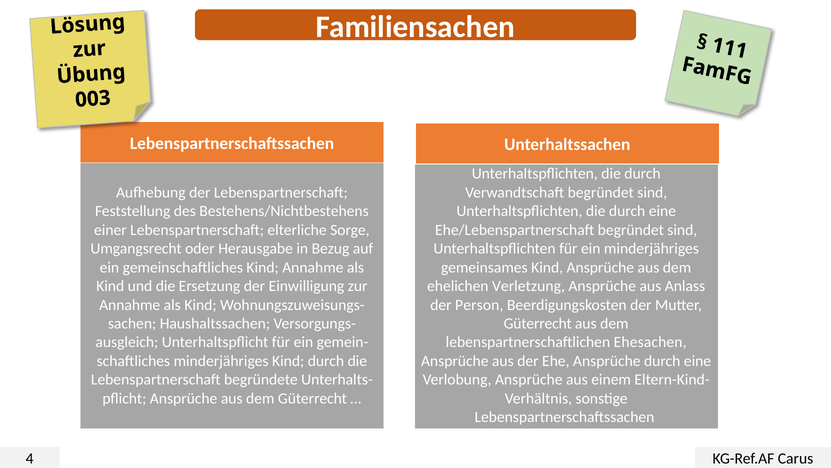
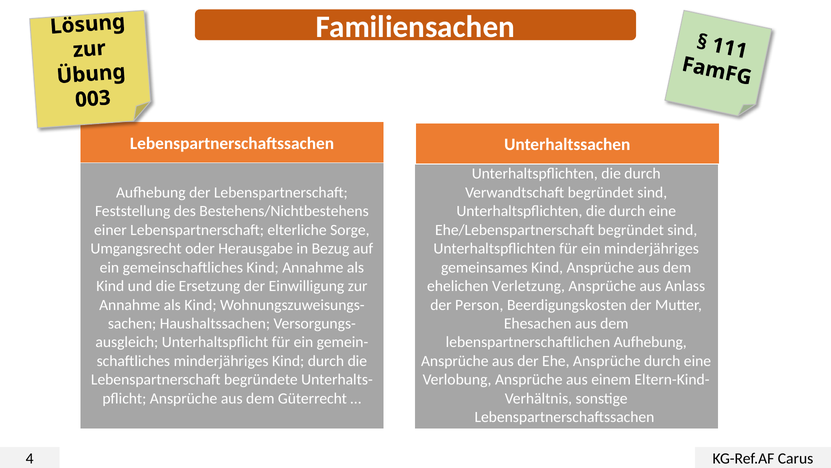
Güterrecht: Güterrecht -> Ehesachen (538, 323)
lebenspartnerschaftlichen Ehesachen: Ehesachen -> Aufhebung (650, 342)
